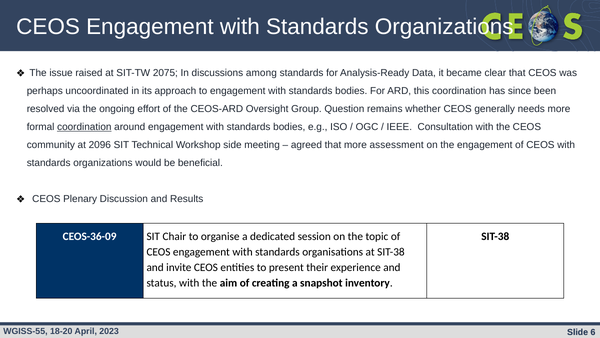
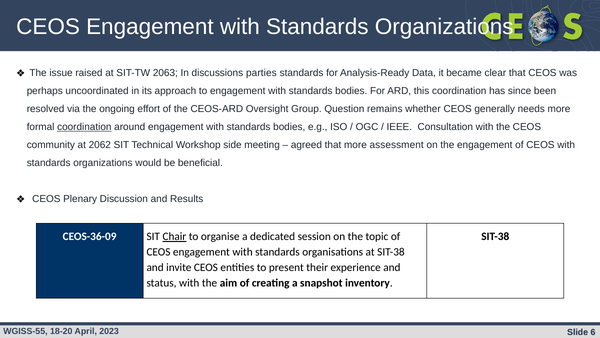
2075: 2075 -> 2063 (165, 73)
among: among -> parties (261, 73)
2096: 2096 -> 2062 (100, 145)
Chair underline: none -> present (174, 236)
